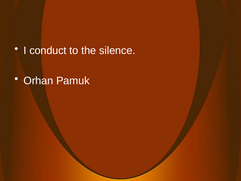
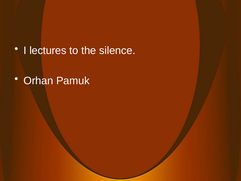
conduct: conduct -> lectures (48, 51)
